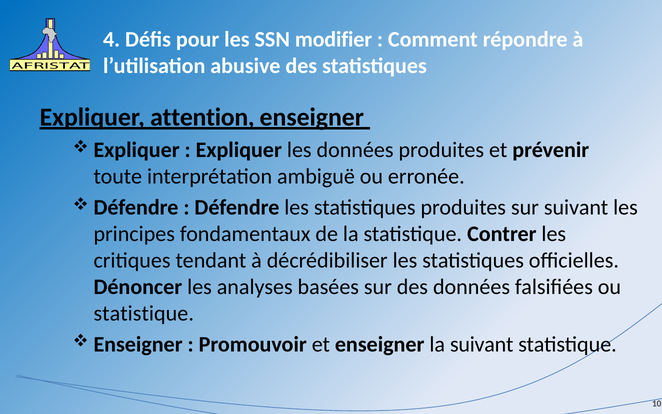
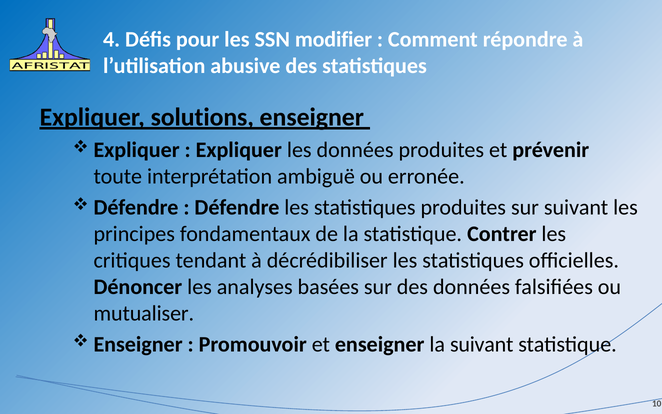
attention: attention -> solutions (202, 117)
statistique: statistique -> mutualiser (144, 313)
